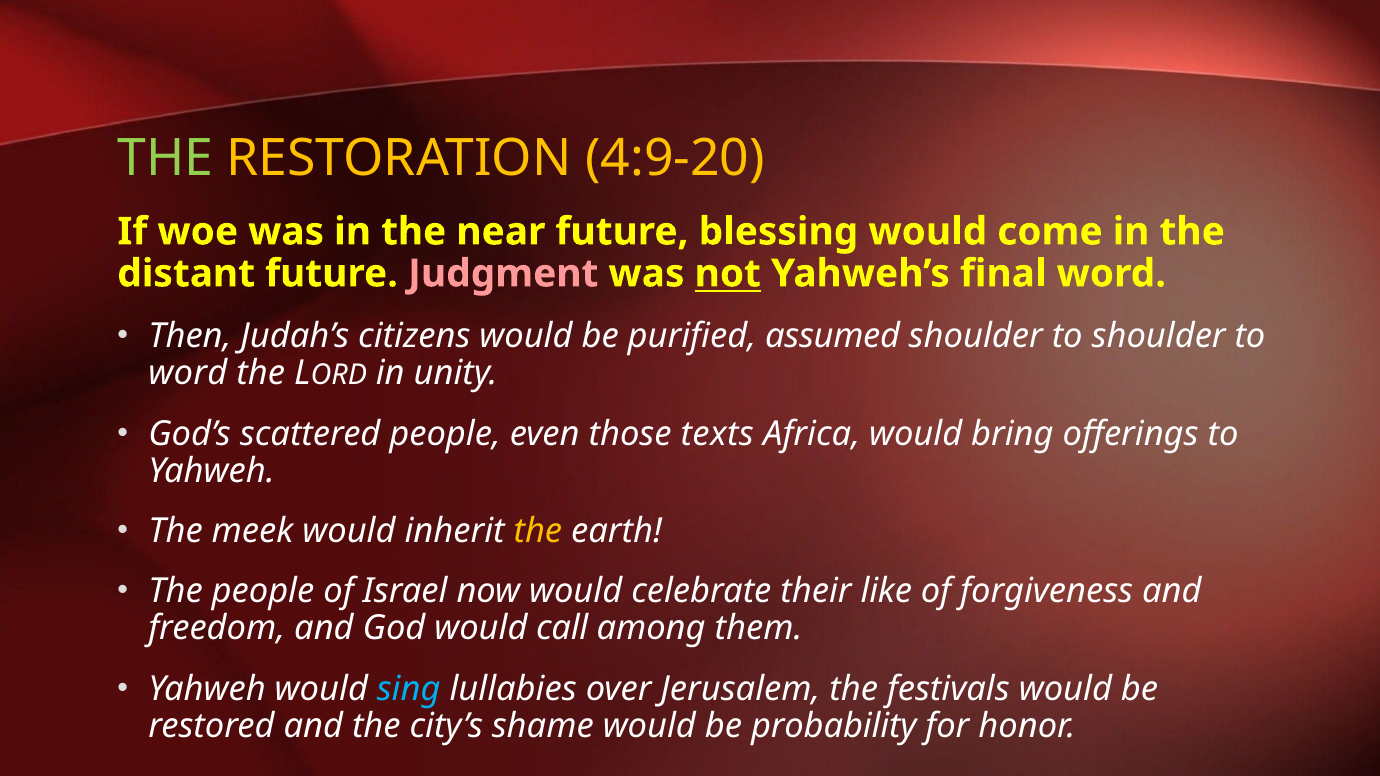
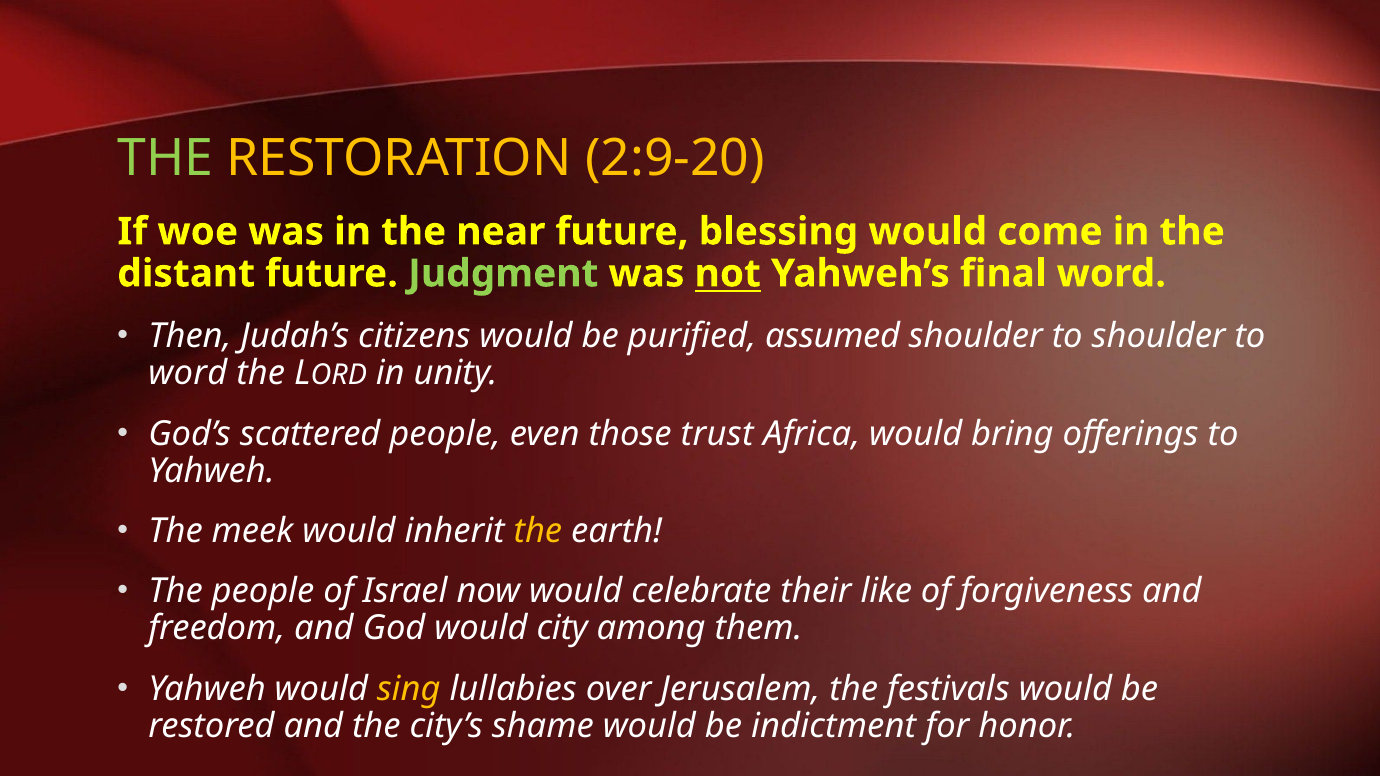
4:9-20: 4:9-20 -> 2:9-20 (675, 159)
Judgment colour: pink -> light green (503, 274)
texts: texts -> trust (717, 434)
call: call -> city (562, 629)
sing colour: light blue -> yellow (409, 689)
probability: probability -> indictment (834, 726)
